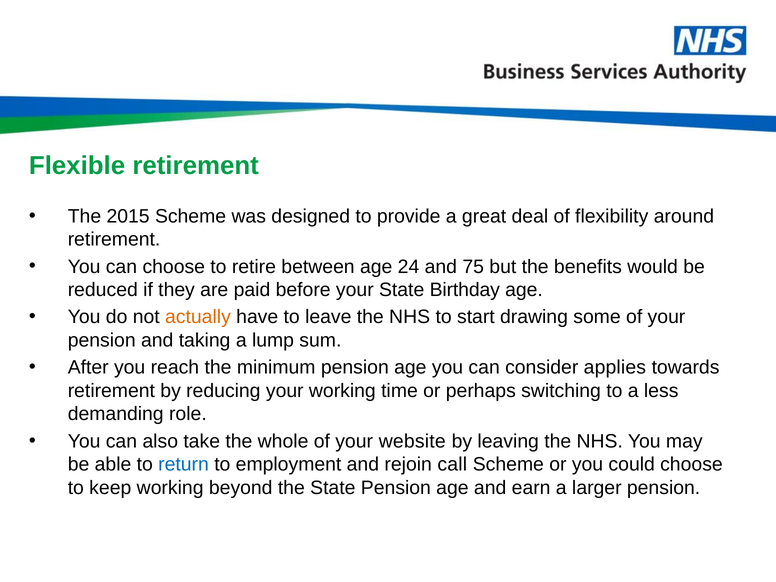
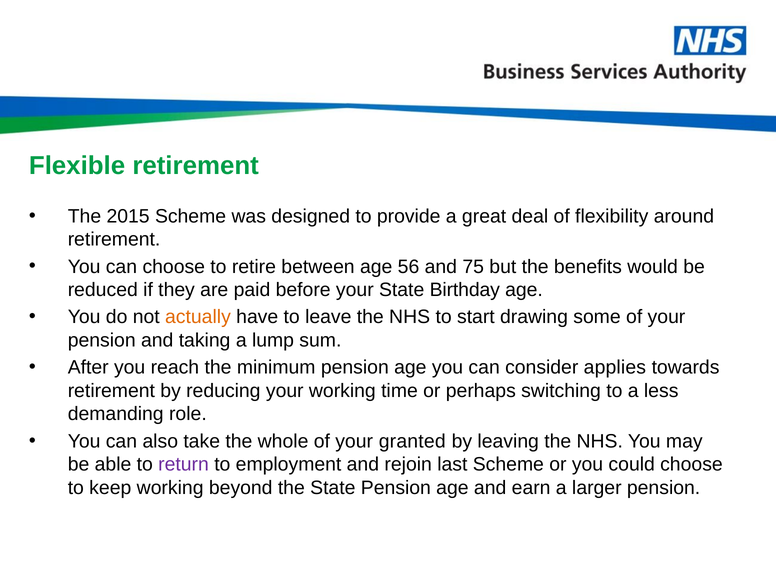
24: 24 -> 56 (409, 267)
website: website -> granted (412, 441)
return colour: blue -> purple (184, 464)
call: call -> last (452, 464)
